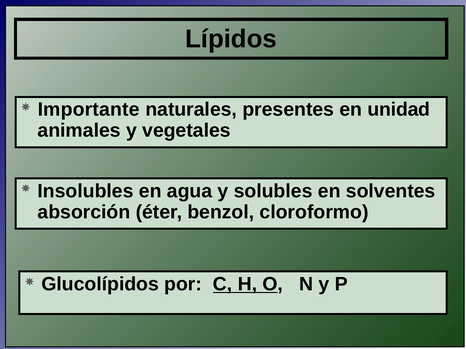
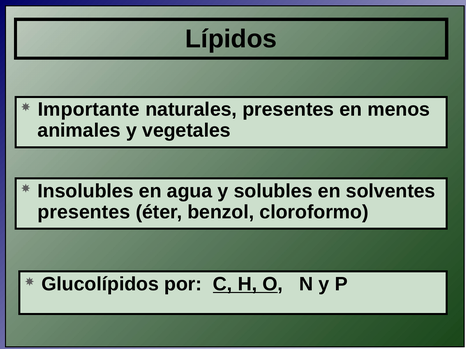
unidad: unidad -> menos (399, 110)
absorción: absorción -> presentes (84, 212)
